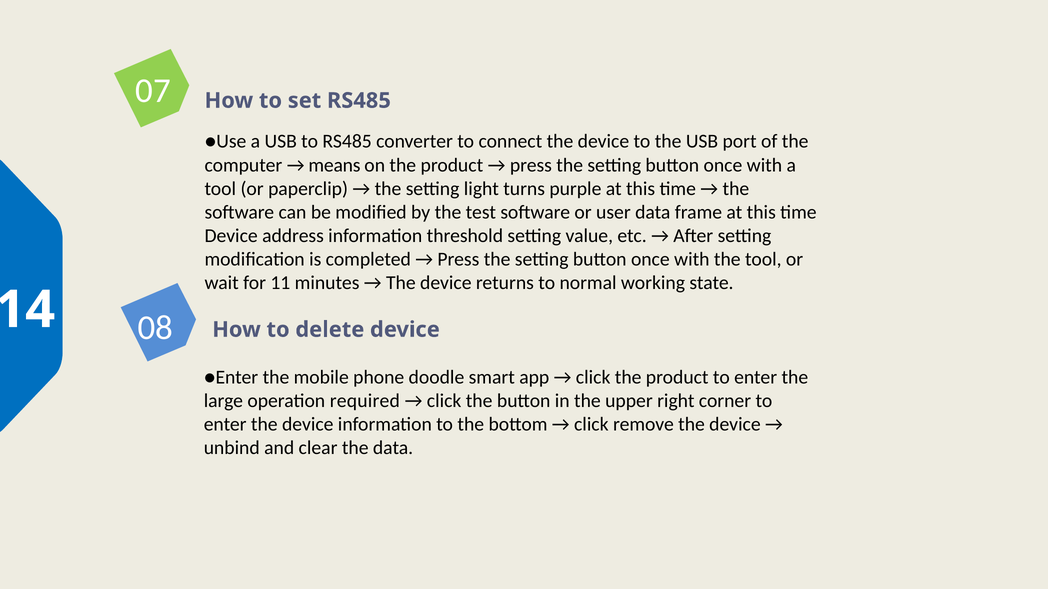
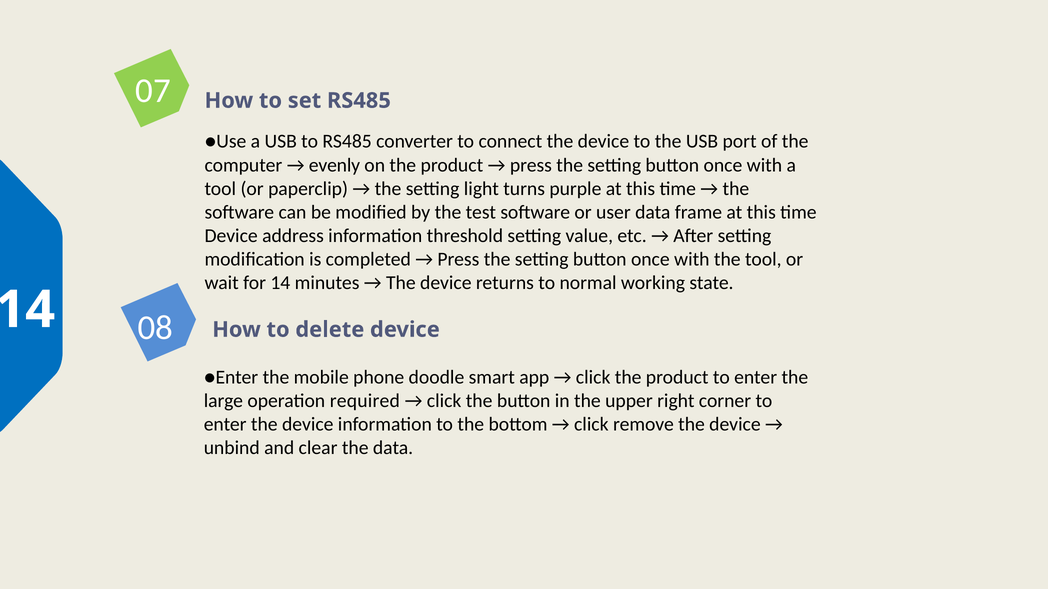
means: means -> evenly (334, 165)
for 11: 11 -> 14 (280, 283)
